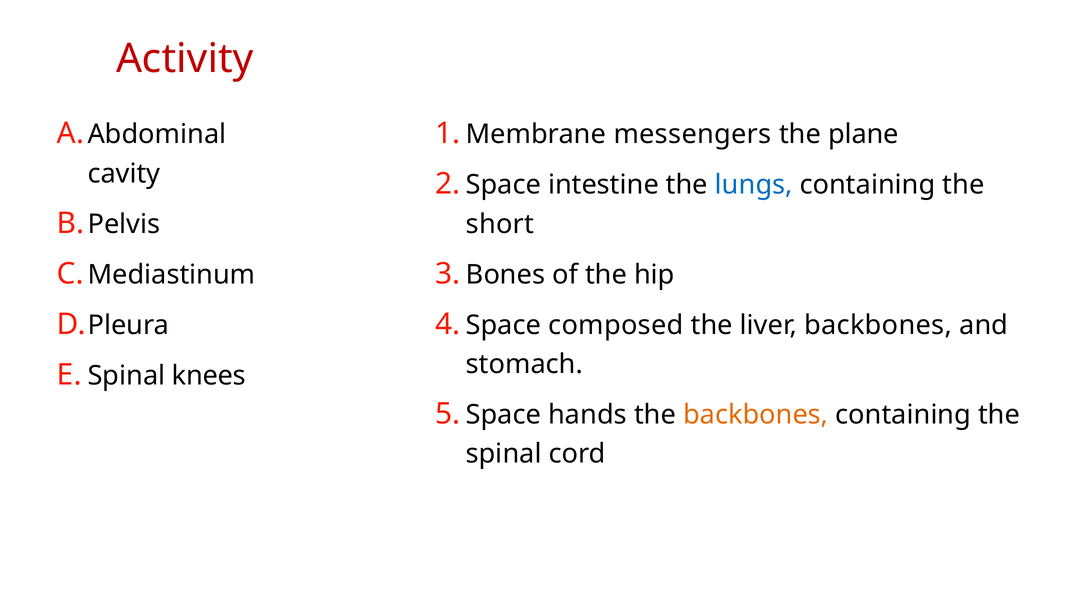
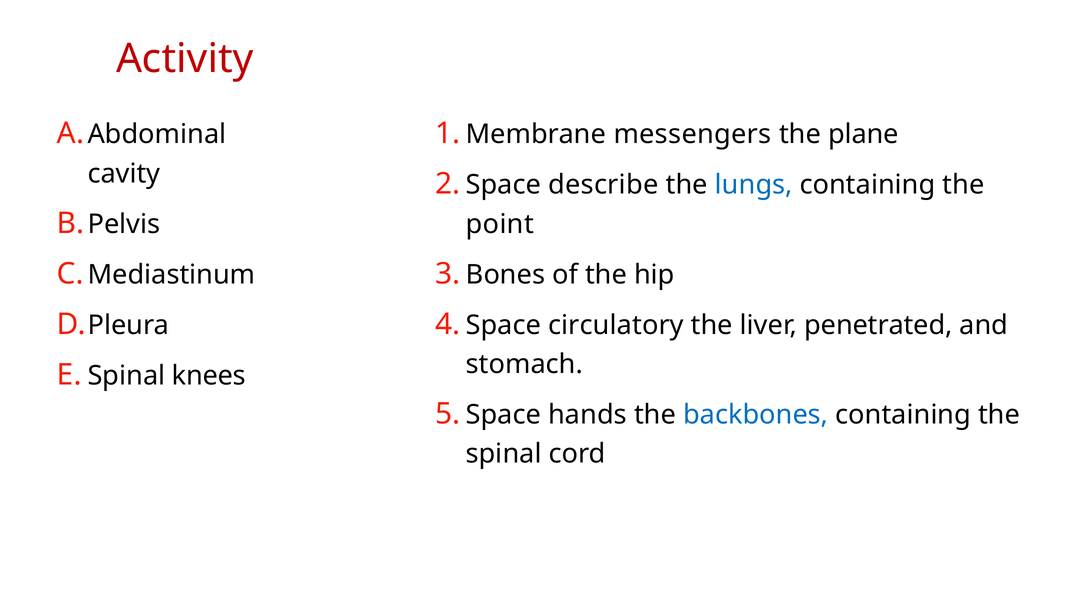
intestine: intestine -> describe (603, 185)
short: short -> point (500, 224)
composed: composed -> circulatory (616, 325)
liver backbones: backbones -> penetrated (878, 325)
backbones colour: orange -> blue (756, 415)
